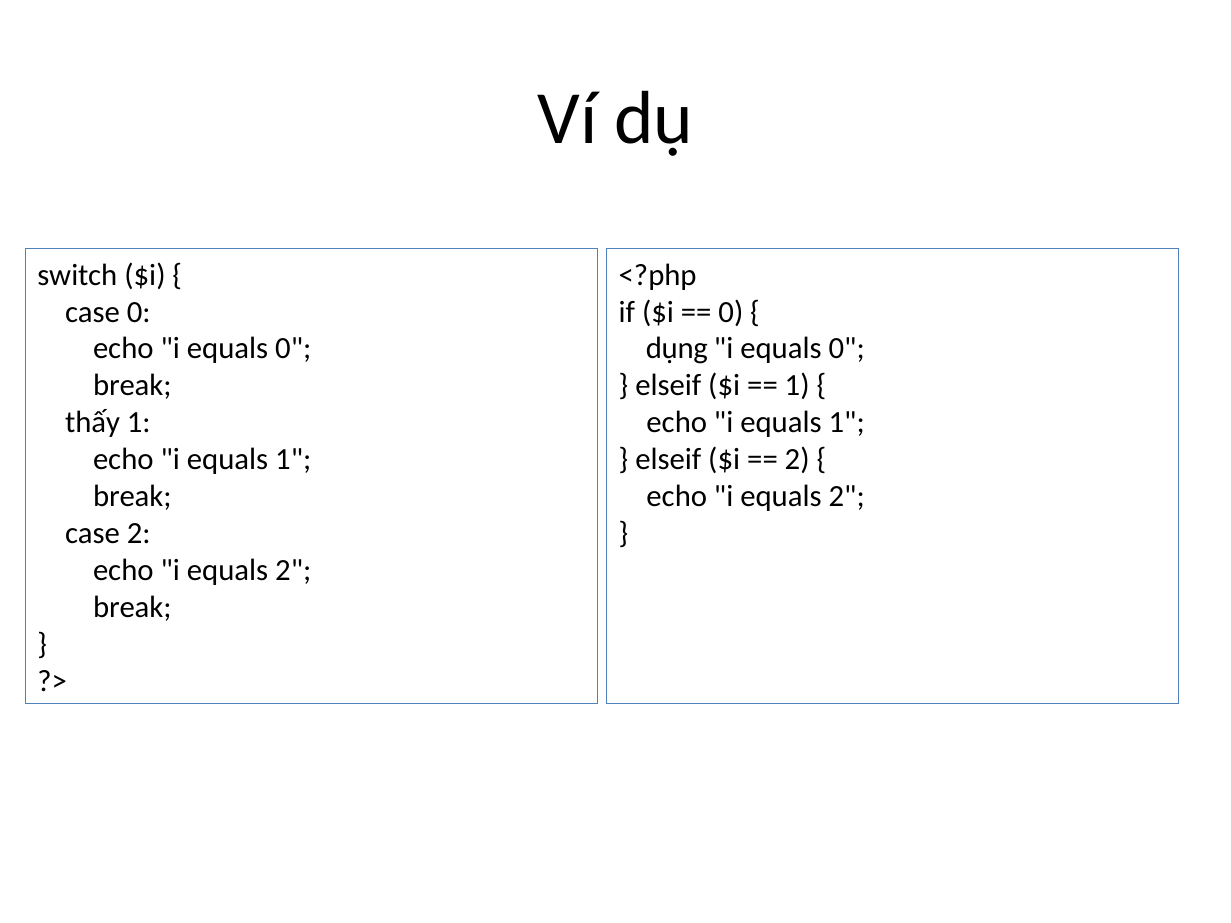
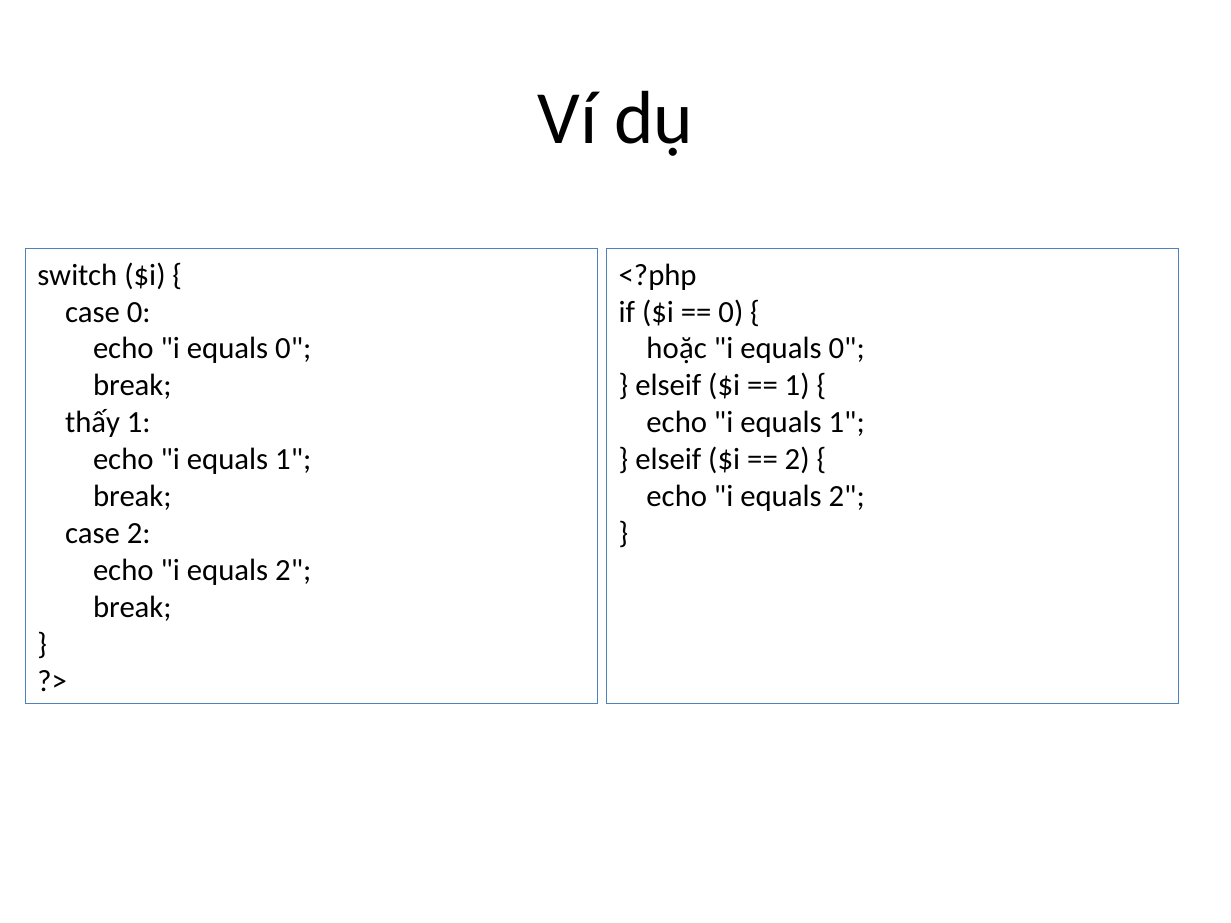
dụng: dụng -> hoặc (677, 349)
